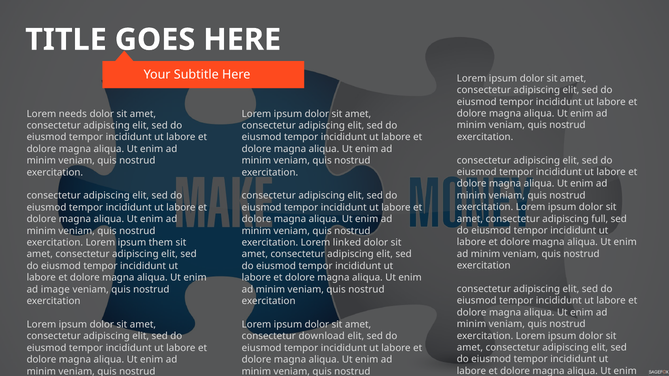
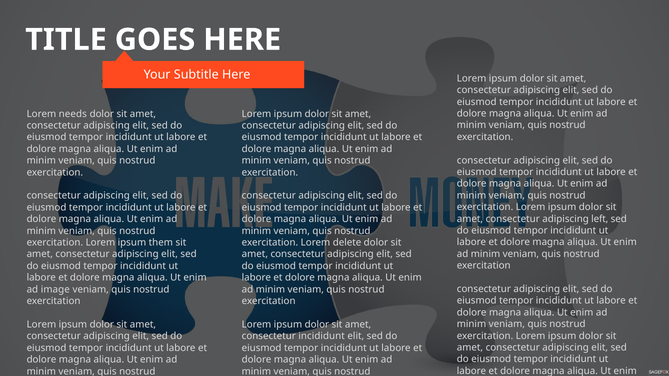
full: full -> left (600, 219)
linked: linked -> delete (347, 243)
consectetur download: download -> incididunt (322, 336)
